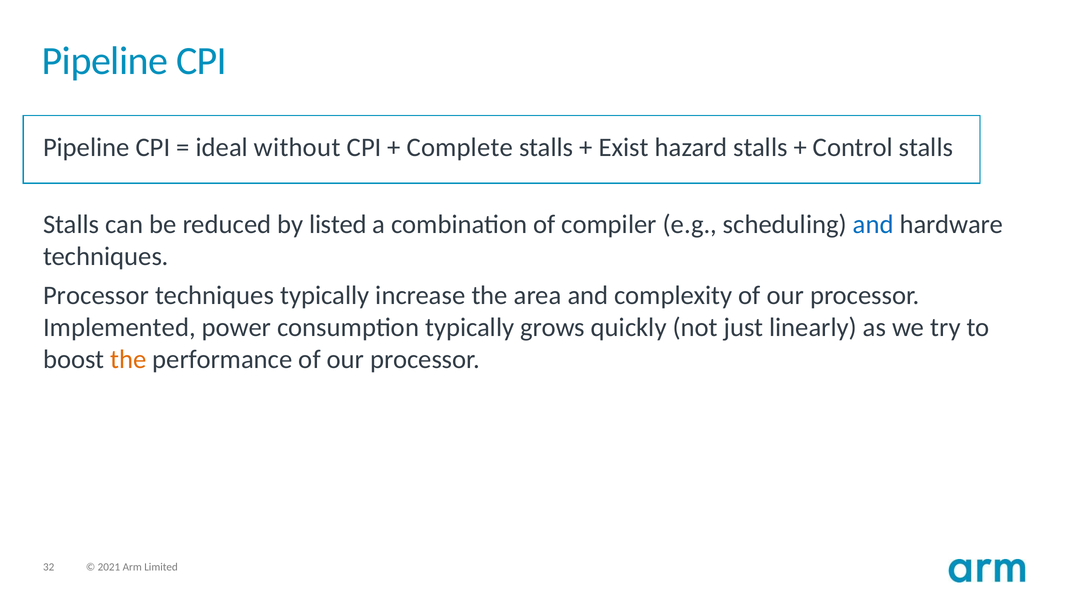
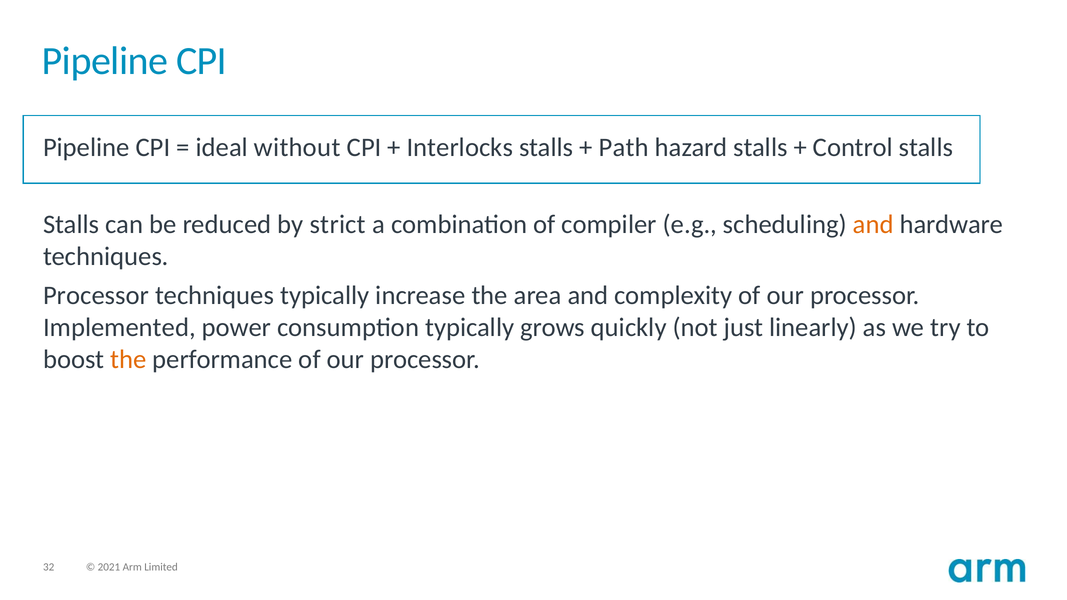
Complete: Complete -> Interlocks (460, 147)
Exist: Exist -> Path (624, 147)
listed: listed -> strict (338, 225)
and colour: blue -> orange (873, 225)
